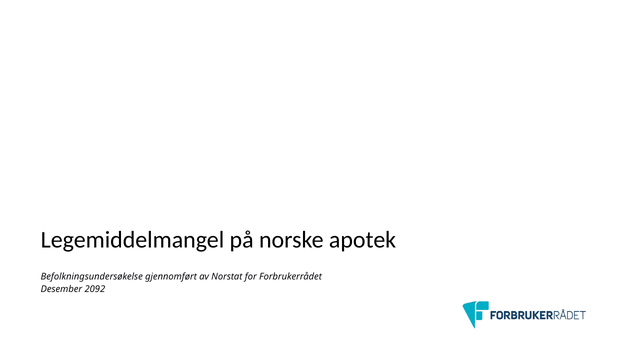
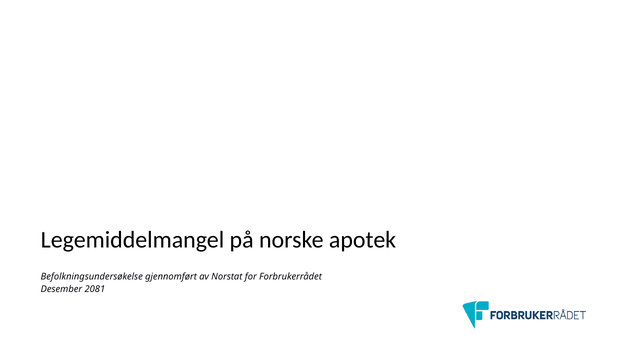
2092: 2092 -> 2081 (95, 289)
